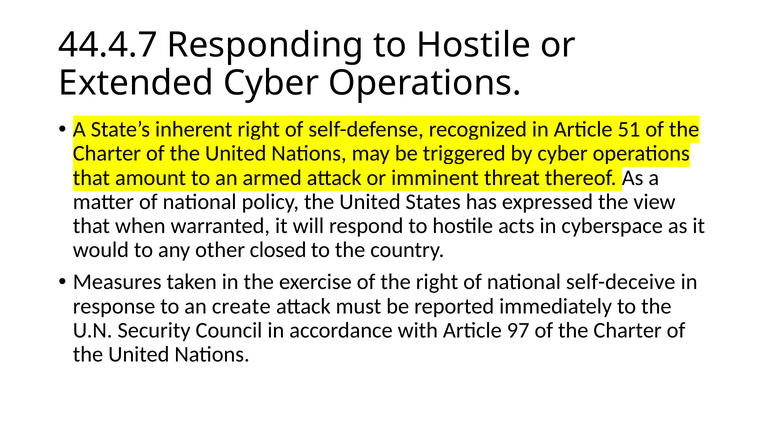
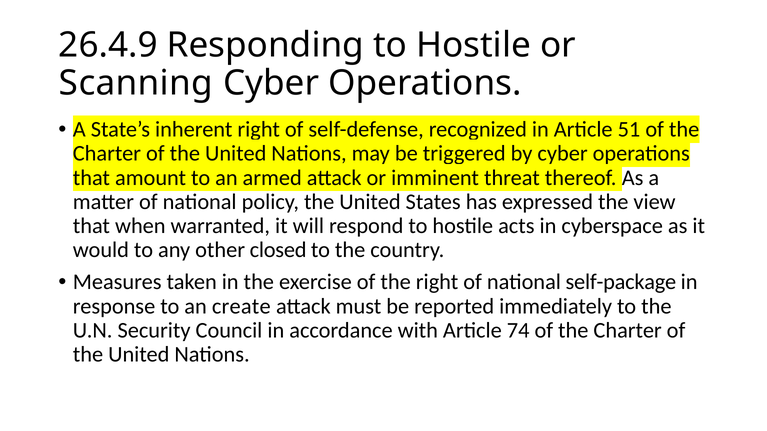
44.4.7: 44.4.7 -> 26.4.9 (108, 45)
Extended: Extended -> Scanning (136, 83)
self-deceive: self-deceive -> self-package (621, 282)
97: 97 -> 74 (518, 331)
